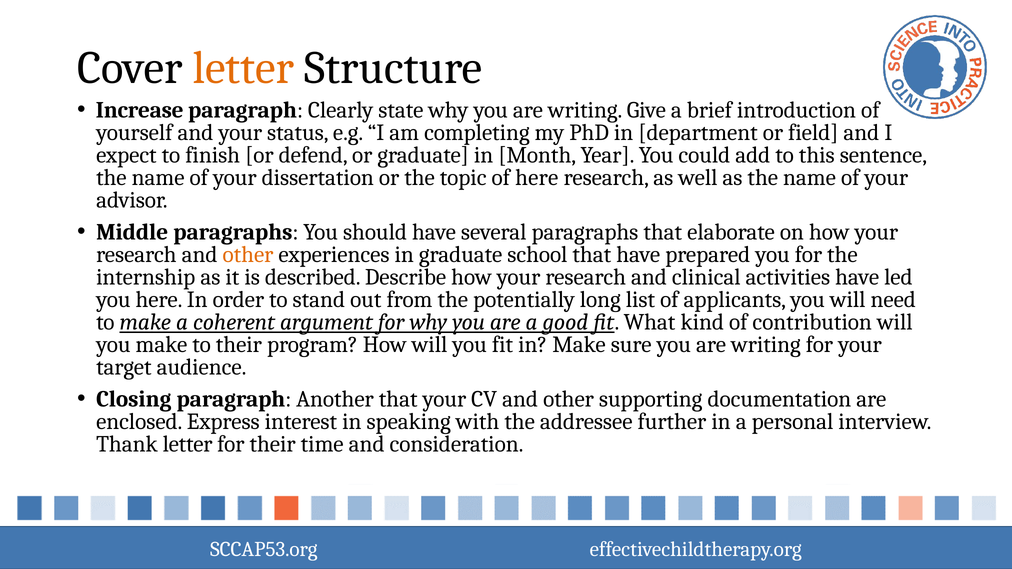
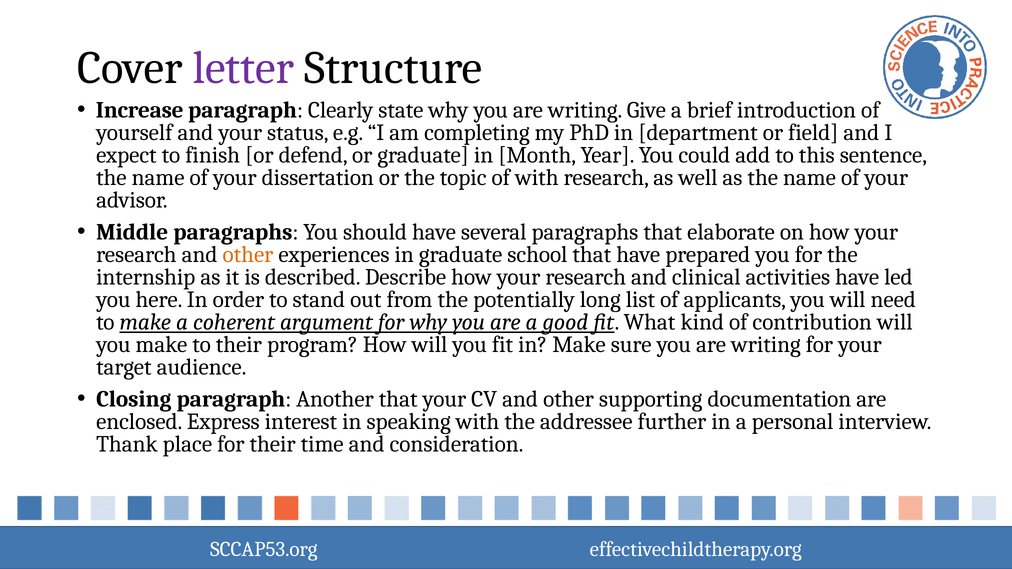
letter colour: orange -> purple (243, 68)
of here: here -> with (537, 178)
Thank letter: letter -> place (187, 445)
